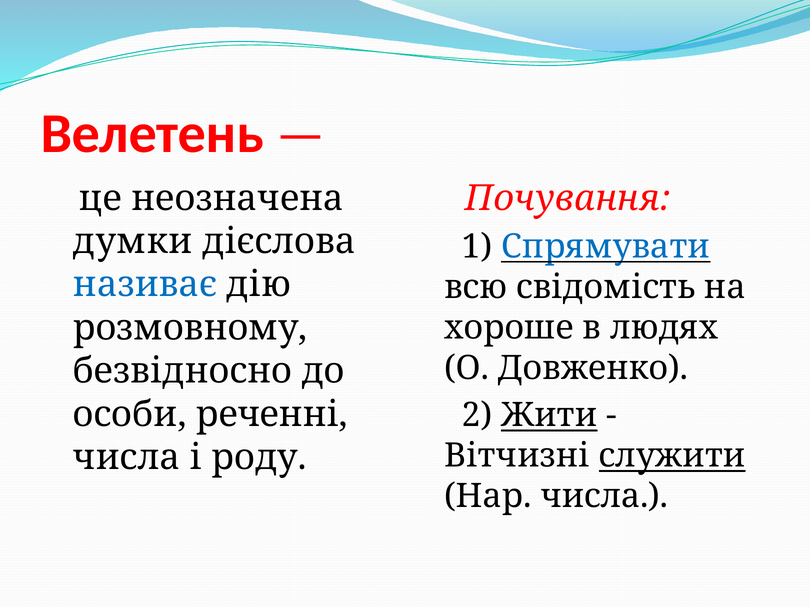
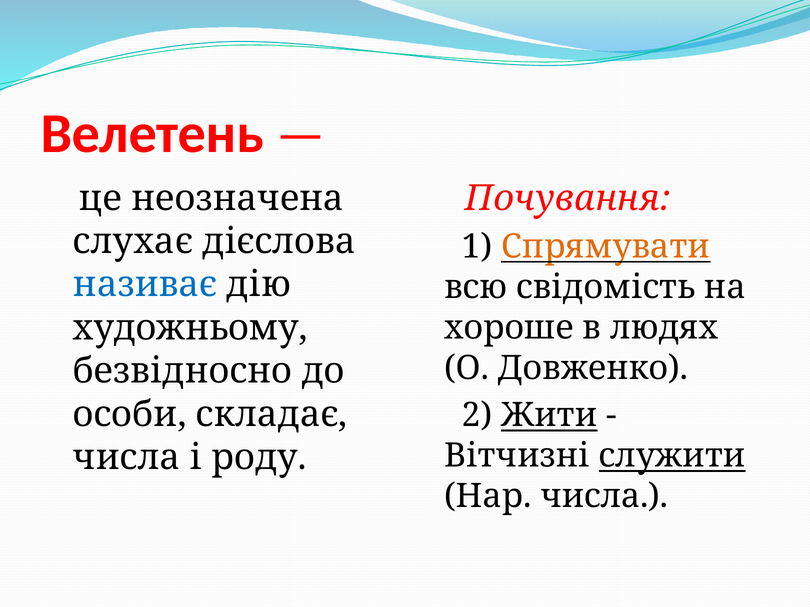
думки: думки -> слухає (133, 242)
Спрямувати colour: blue -> orange (606, 247)
розмовному: розмовному -> художньому (190, 328)
реченні: реченні -> складає (272, 415)
